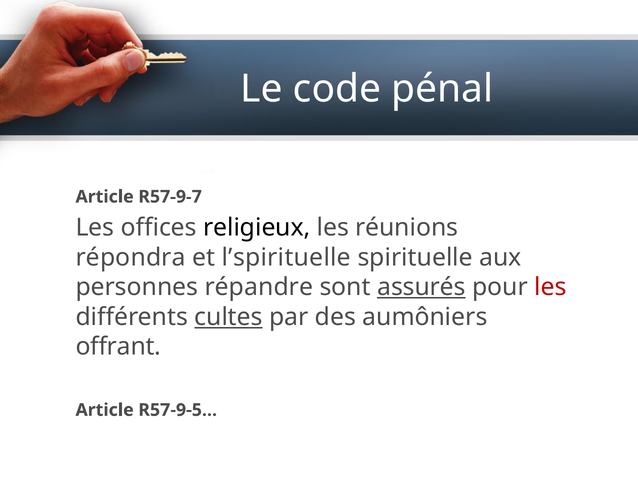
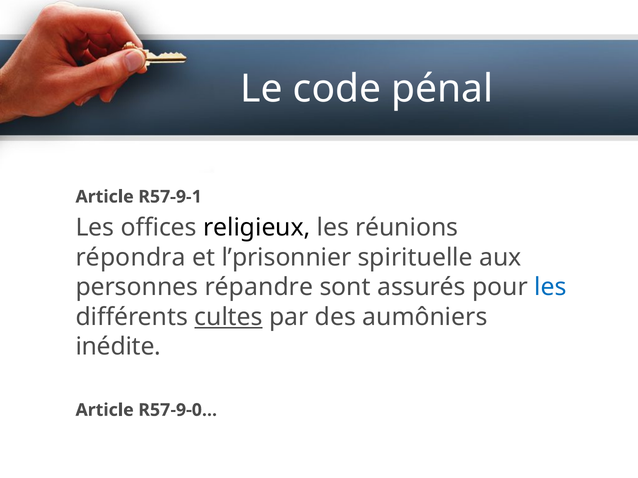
R57-9-7: R57-9-7 -> R57-9-1 (170, 197)
l’spirituelle: l’spirituelle -> l’prisonnier (287, 258)
assurés underline: present -> none (421, 288)
les colour: red -> blue (550, 288)
offrant: offrant -> inédite (118, 347)
R57-9-5…: R57-9-5… -> R57-9-0… (178, 410)
